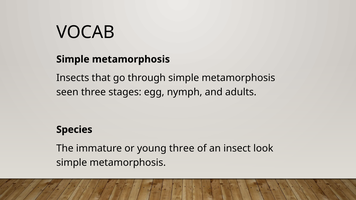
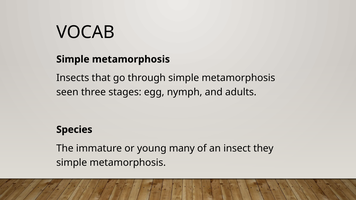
young three: three -> many (182, 148)
look: look -> they (263, 148)
